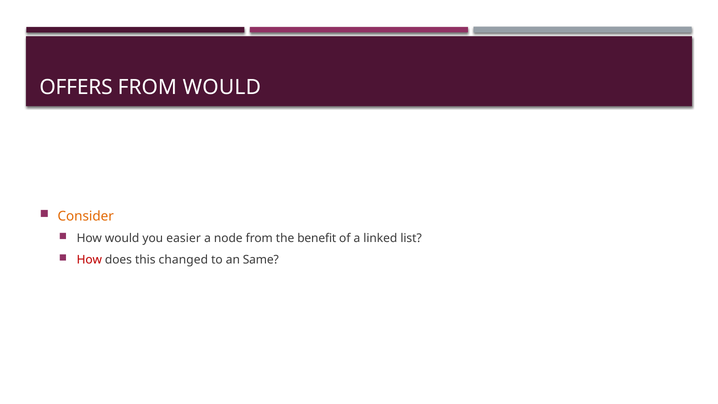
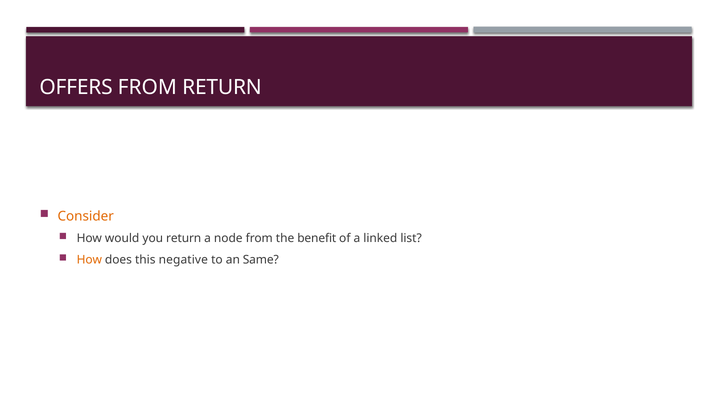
FROM WOULD: WOULD -> RETURN (222, 87)
you easier: easier -> return (184, 238)
How colour: red -> orange (89, 260)
changed: changed -> negative (183, 260)
